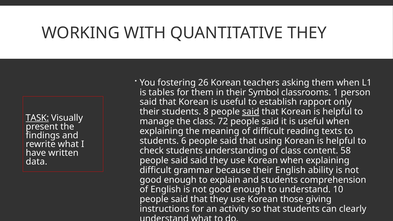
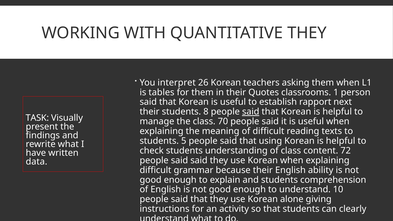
fostering: fostering -> interpret (177, 83)
Symbol: Symbol -> Quotes (264, 92)
only: only -> next (343, 102)
TASK underline: present -> none (37, 118)
72: 72 -> 70 (223, 121)
6: 6 -> 5 (184, 141)
58: 58 -> 72 (346, 151)
those: those -> alone (292, 199)
